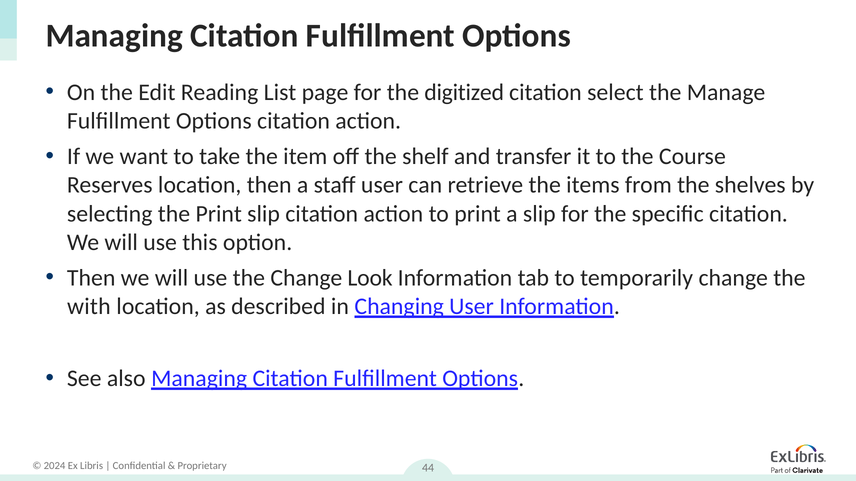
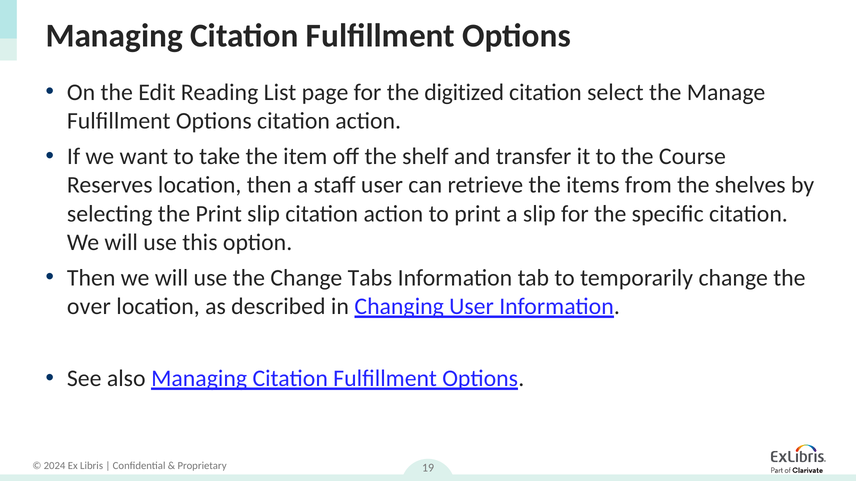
Look: Look -> Tabs (370, 278)
with: with -> over (89, 307)
44: 44 -> 19 (428, 468)
